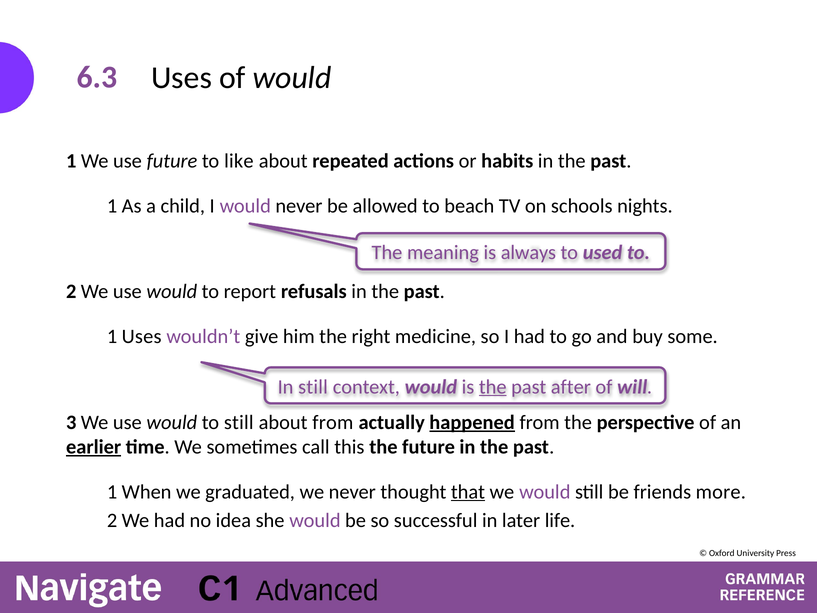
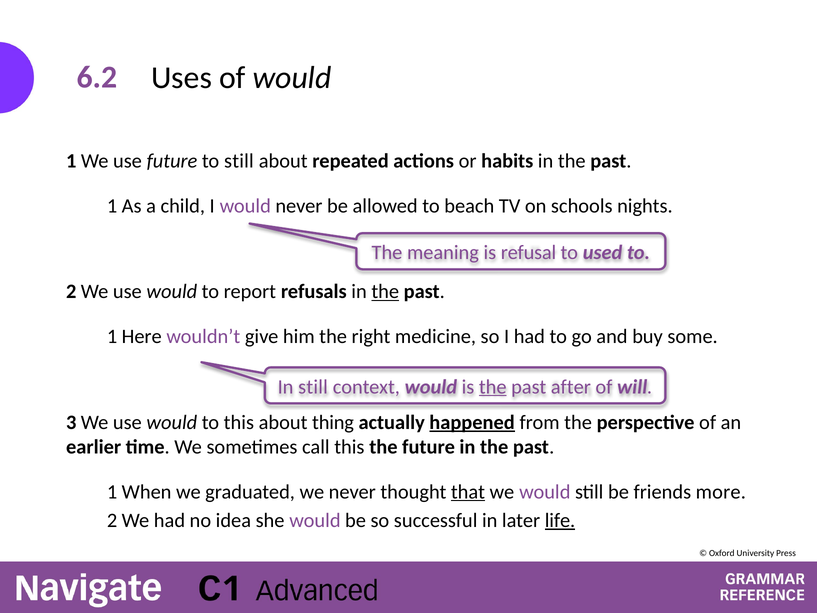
6.3: 6.3 -> 6.2 (97, 77)
to like: like -> still (239, 161)
always: always -> refusal (528, 253)
the underline: none -> present (385, 291)
1 Uses: Uses -> Here (142, 336)
to still: still -> this (239, 422)
about from: from -> thing (333, 422)
earlier underline: present -> none (94, 447)
life underline: none -> present (560, 520)
